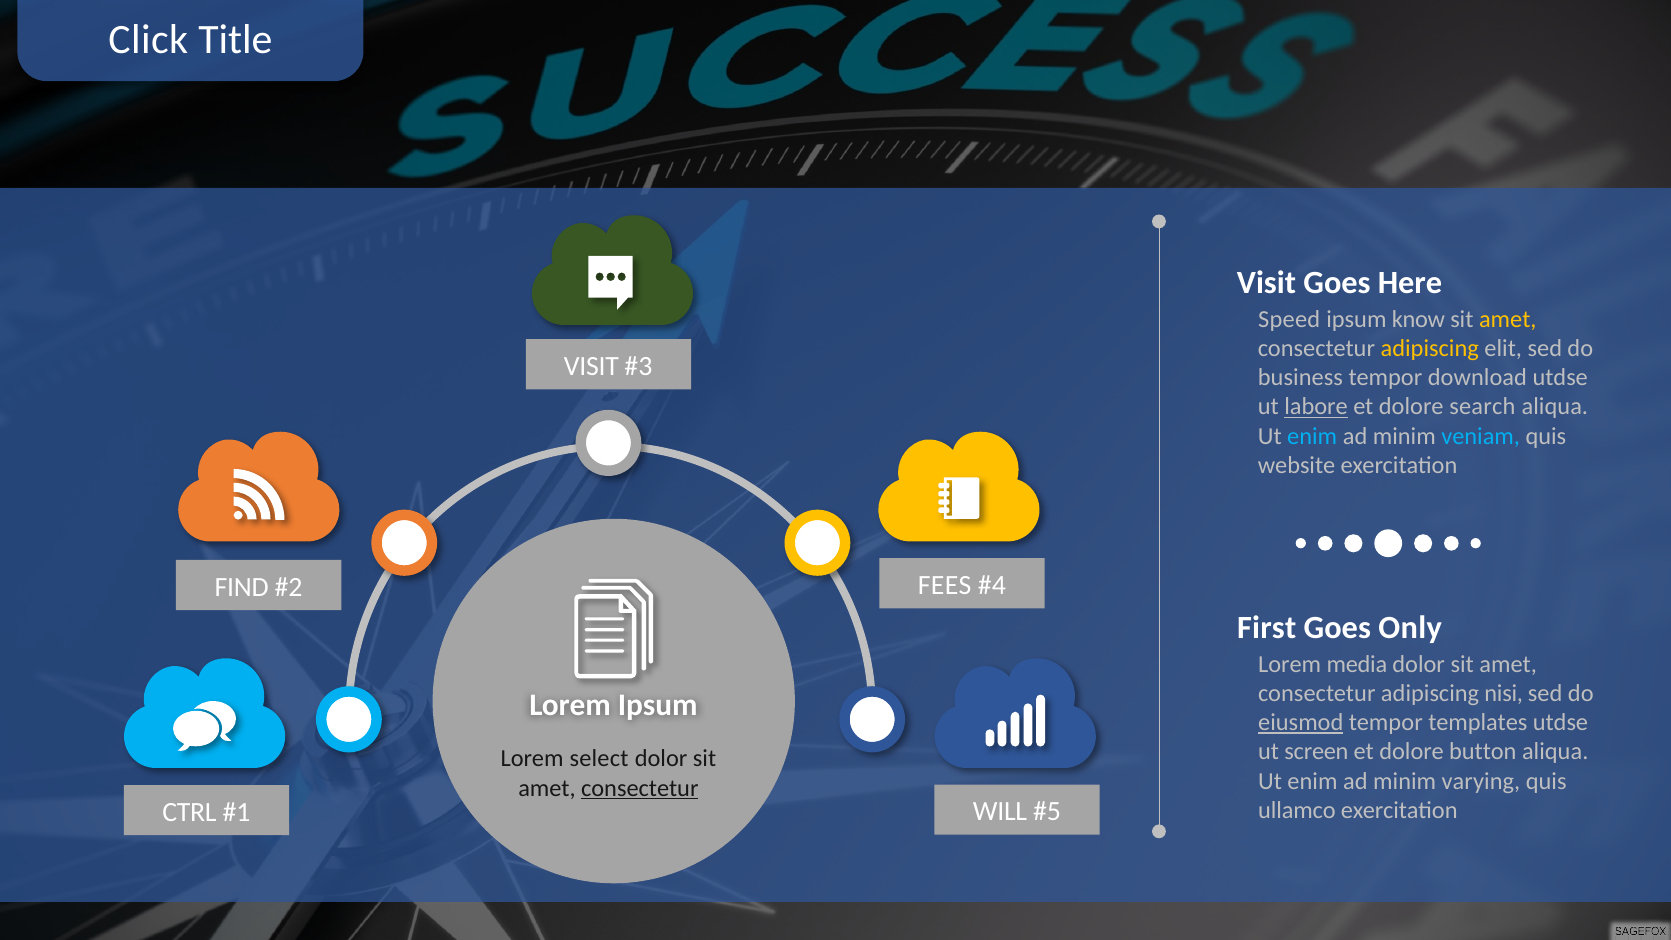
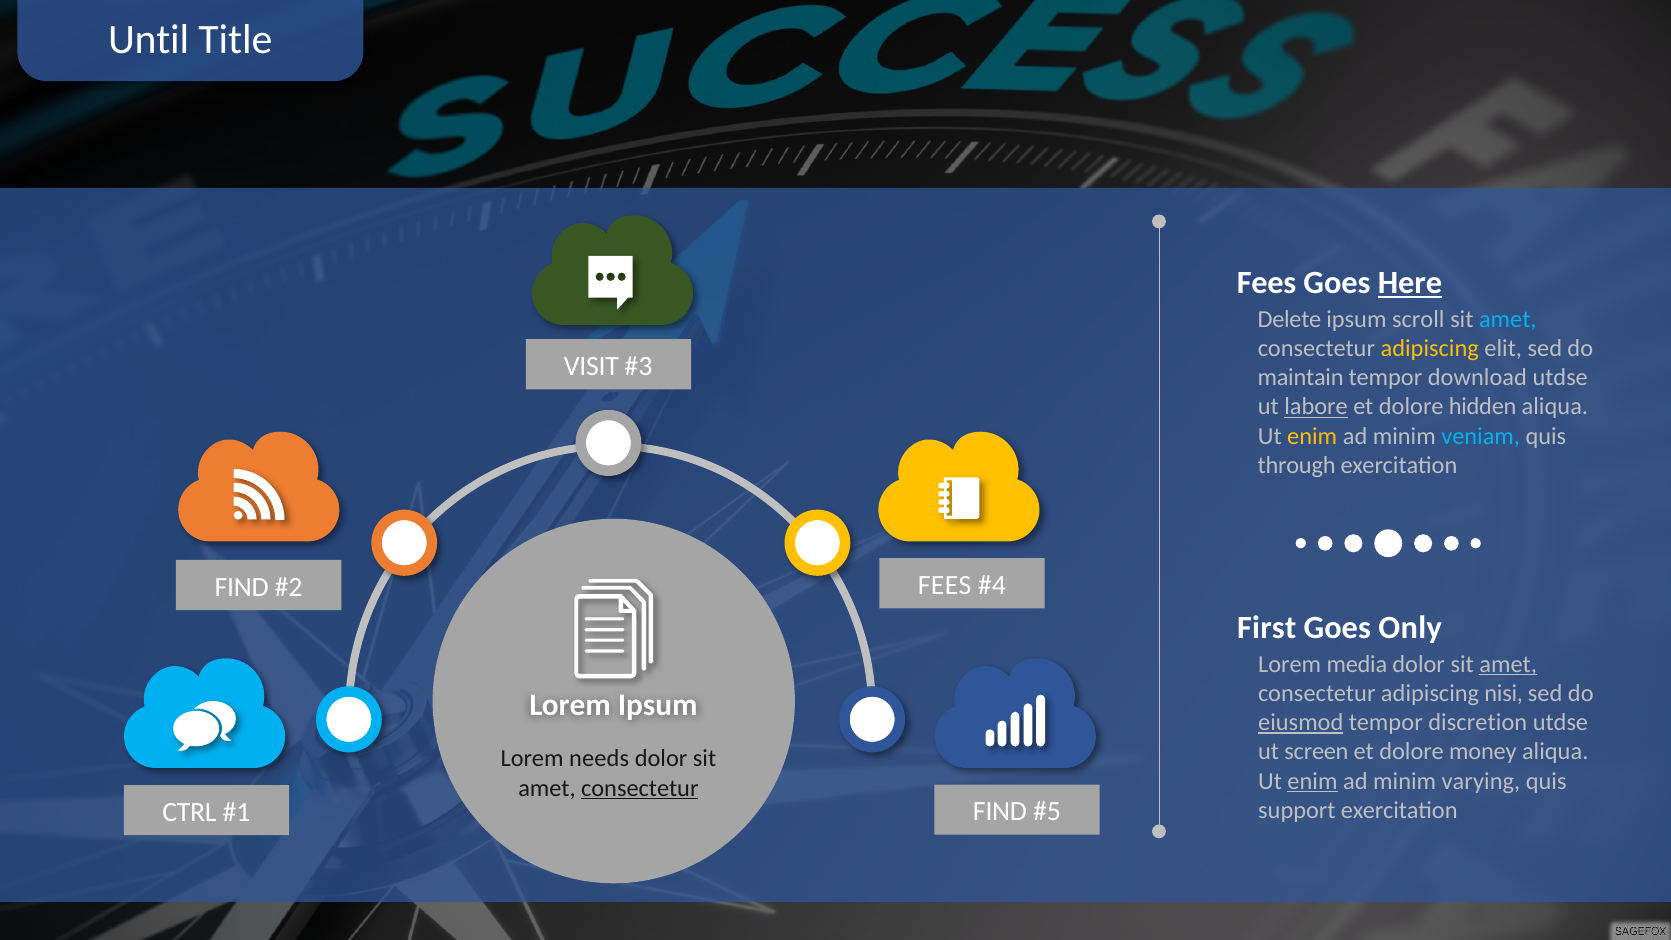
Click: Click -> Until (149, 39)
Visit: Visit -> Fees (1267, 283)
Here underline: none -> present (1410, 283)
Speed: Speed -> Delete (1289, 319)
know: know -> scroll (1418, 319)
amet colour: yellow -> light blue (1508, 319)
business: business -> maintain (1301, 378)
search: search -> hidden (1483, 407)
enim colour: light blue -> yellow (1312, 436)
website: website -> through (1297, 465)
amet underline: none -> present (1508, 664)
templates: templates -> discretion (1478, 722)
button: button -> money (1483, 752)
select: select -> needs (599, 759)
enim underline: none -> present (1313, 781)
WILL: WILL -> FIND (1000, 812)
ullamco: ullamco -> support (1297, 810)
